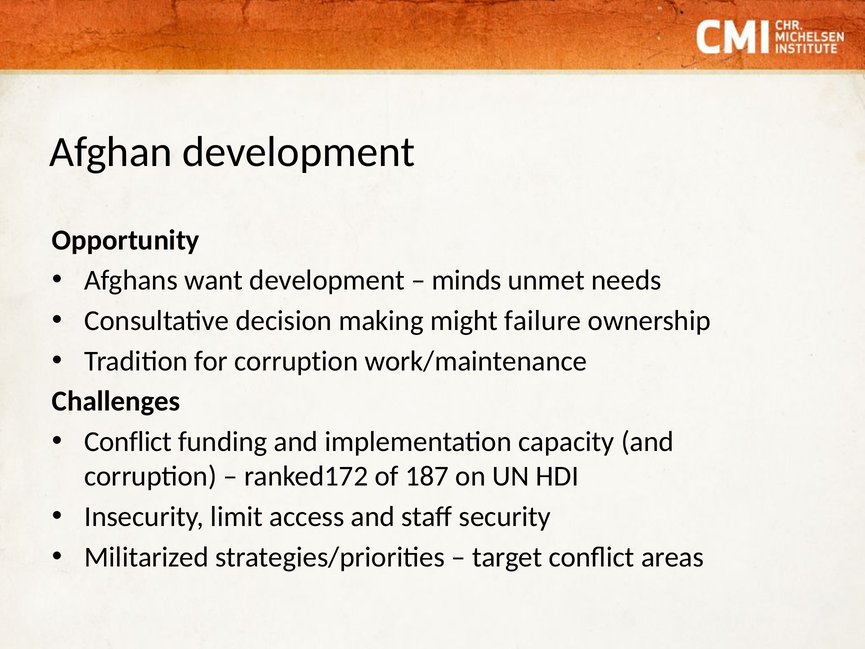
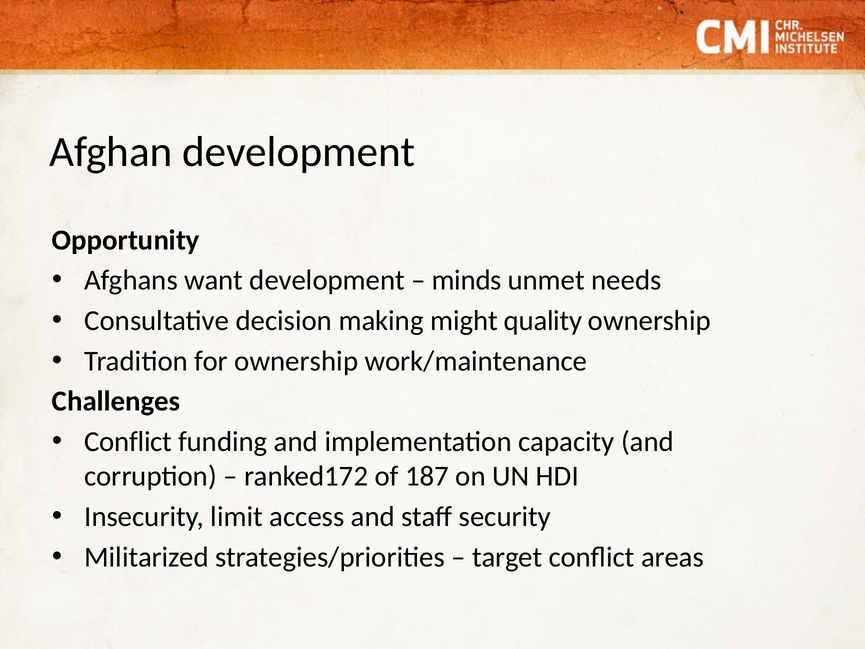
failure: failure -> quality (543, 321)
for corruption: corruption -> ownership (296, 361)
